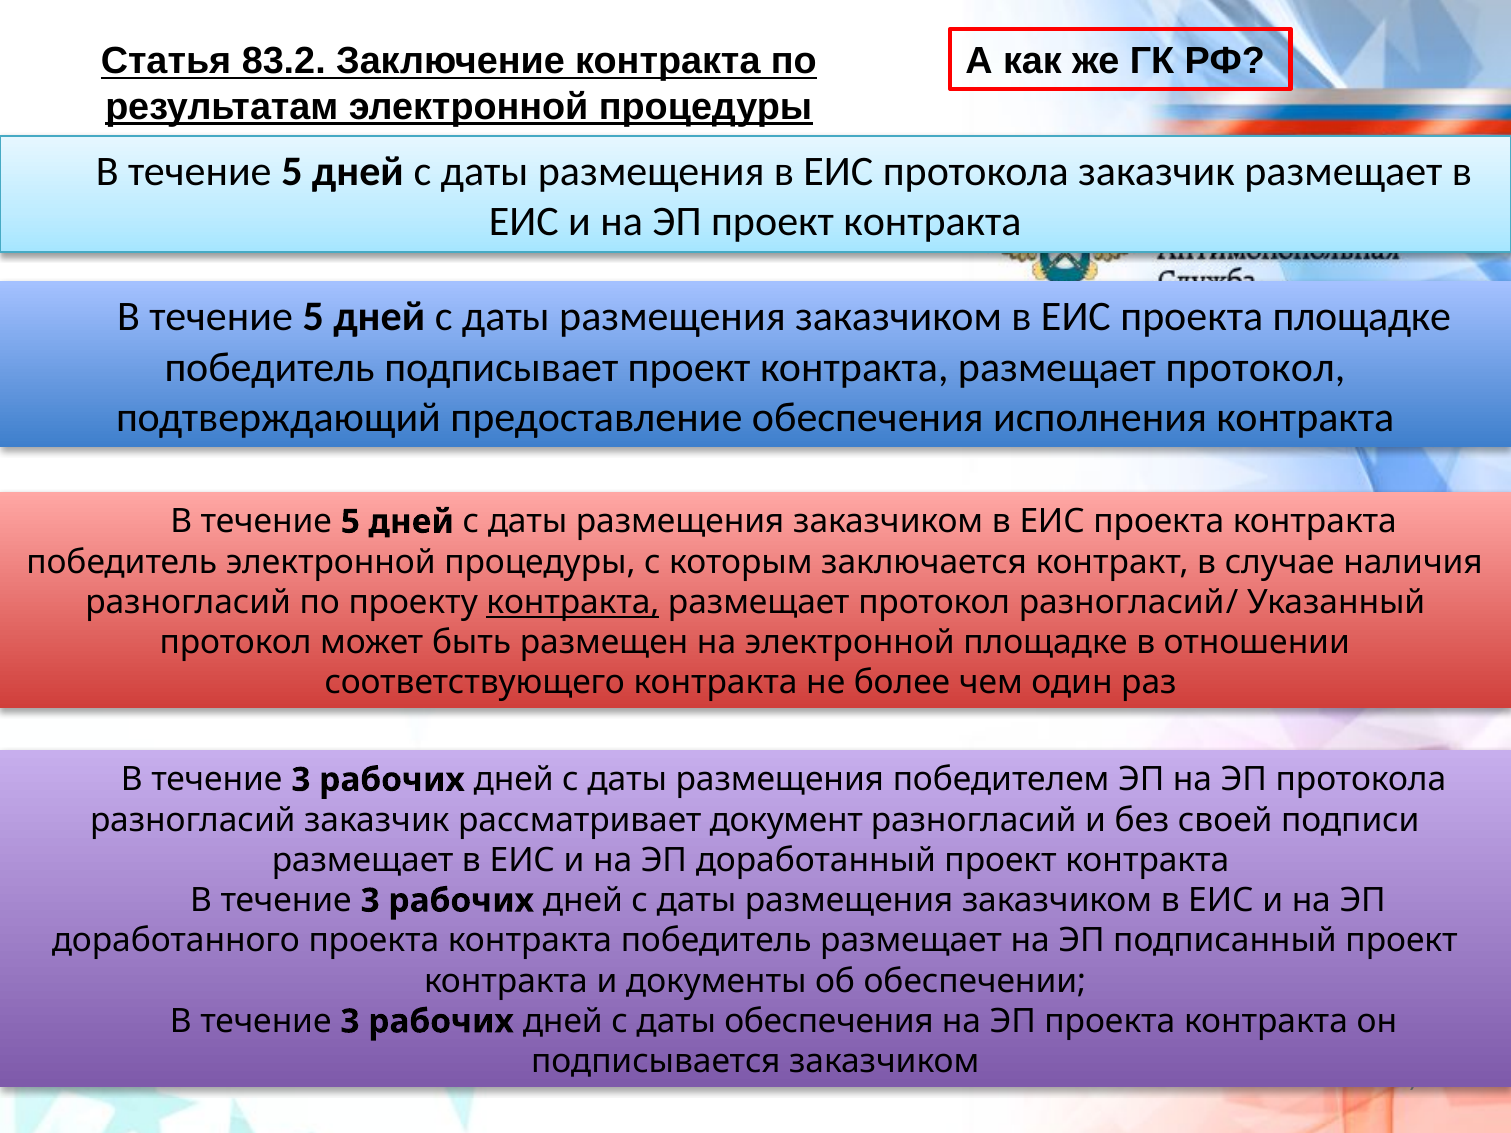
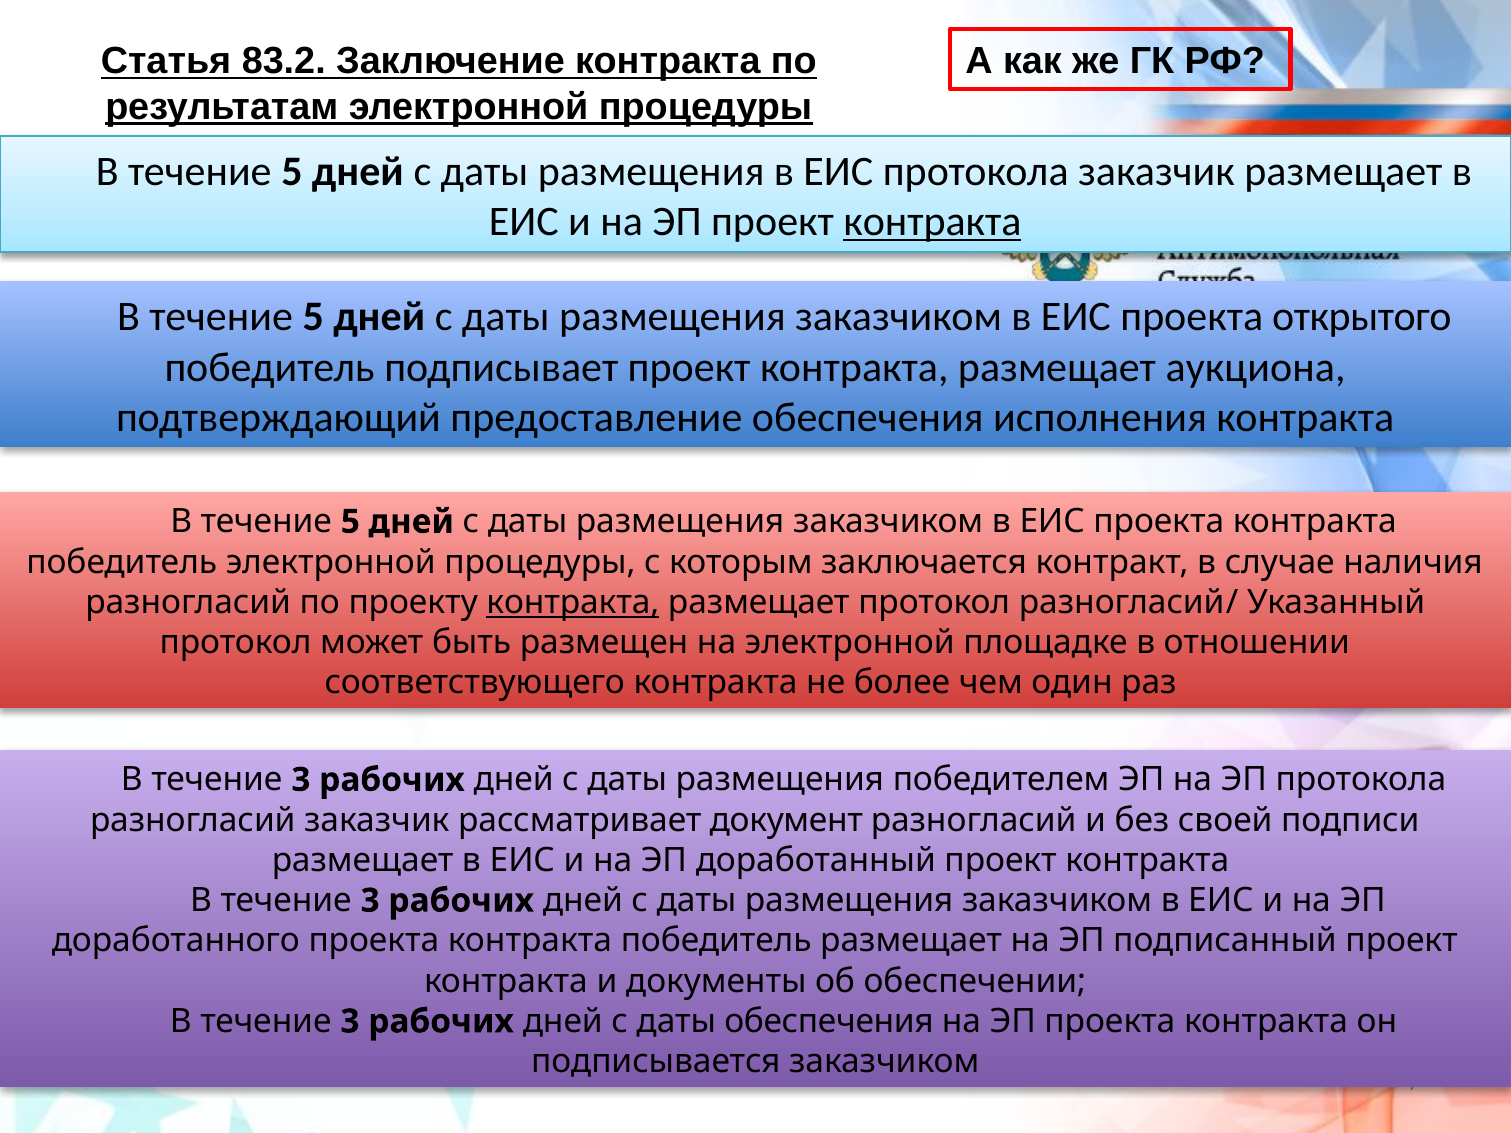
контракта underline: none -> present (932, 222)
проекта площадке: площадке -> открытого (1362, 317)
проект контракта размещает протокол: протокол -> аукциона (1256, 367)
